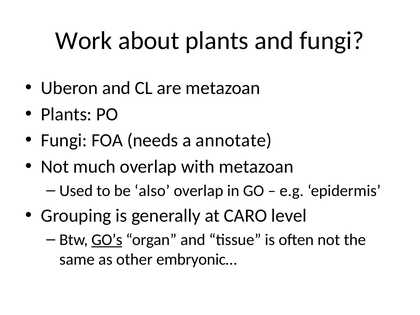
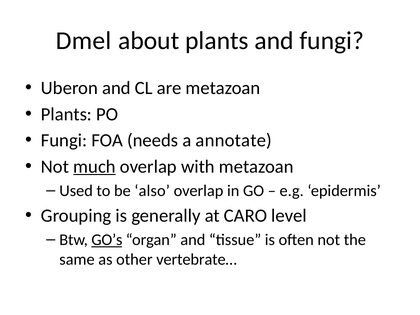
Work: Work -> Dmel (84, 41)
much underline: none -> present (95, 167)
embryonic…: embryonic… -> vertebrate… (197, 259)
